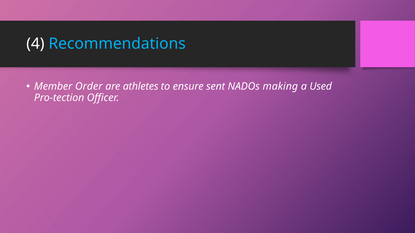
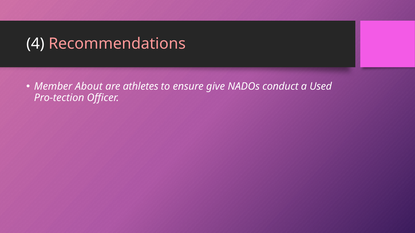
Recommendations colour: light blue -> pink (117, 44)
Order: Order -> About (89, 87)
sent: sent -> give (216, 87)
making: making -> conduct (280, 87)
